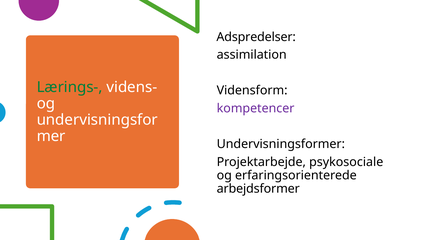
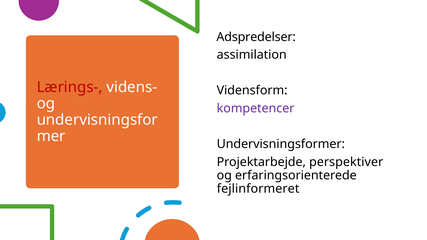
Lærings- colour: green -> red (70, 87)
psykosociale: psykosociale -> perspektiver (346, 162)
arbejdsformer: arbejdsformer -> fejlinformeret (258, 189)
